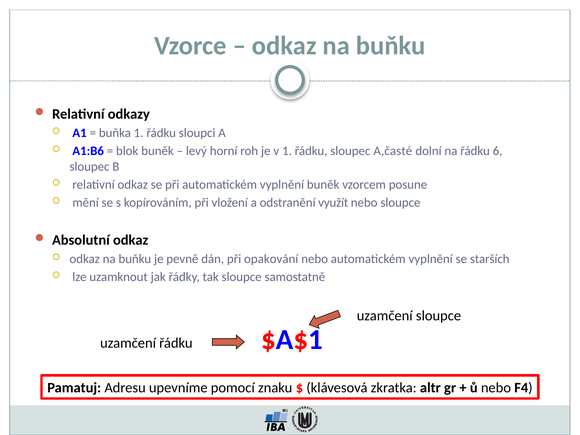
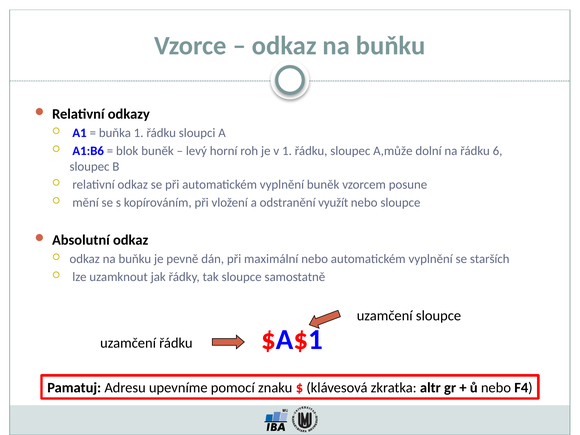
A,časté: A,časté -> A,může (393, 151)
opakování: opakování -> maximální (271, 259)
